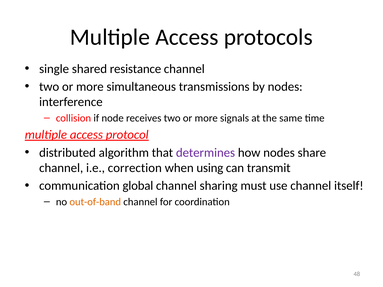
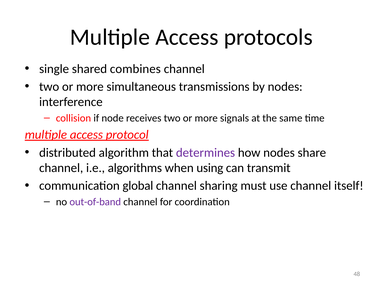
resistance: resistance -> combines (135, 69)
correction: correction -> algorithms (135, 168)
out-of-band colour: orange -> purple (95, 202)
